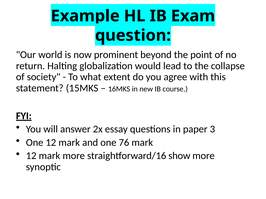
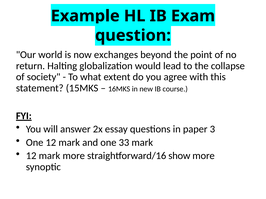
prominent: prominent -> exchanges (116, 55)
76: 76 -> 33 (124, 143)
